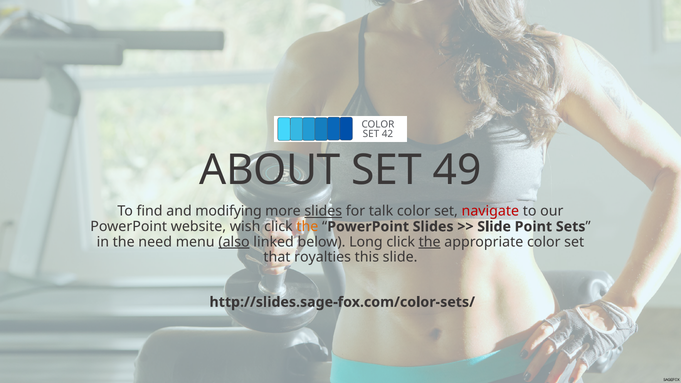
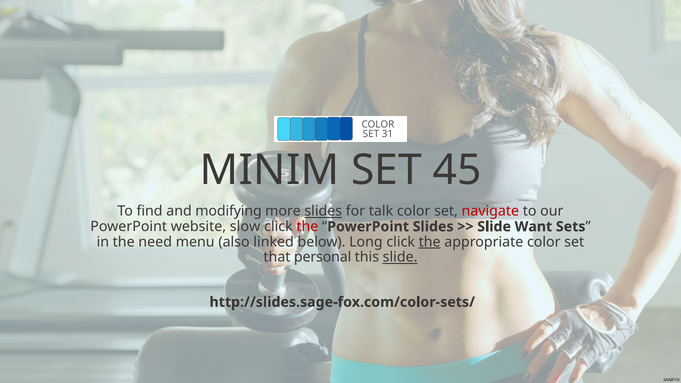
42: 42 -> 31 (387, 134)
ABOUT: ABOUT -> MINIM (270, 170)
49: 49 -> 45 (457, 170)
wish: wish -> slow (245, 227)
the colour: orange -> red (307, 227)
Point: Point -> Want (533, 227)
also underline: present -> none (234, 242)
royalties: royalties -> personal (323, 257)
slide underline: none -> present (400, 257)
